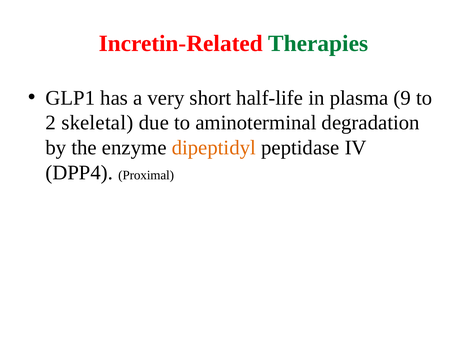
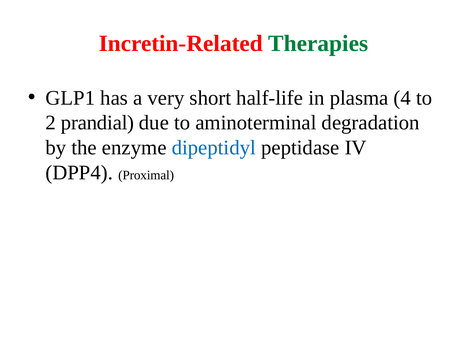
9: 9 -> 4 (402, 98)
skeletal: skeletal -> prandial (98, 123)
dipeptidyl colour: orange -> blue (214, 148)
